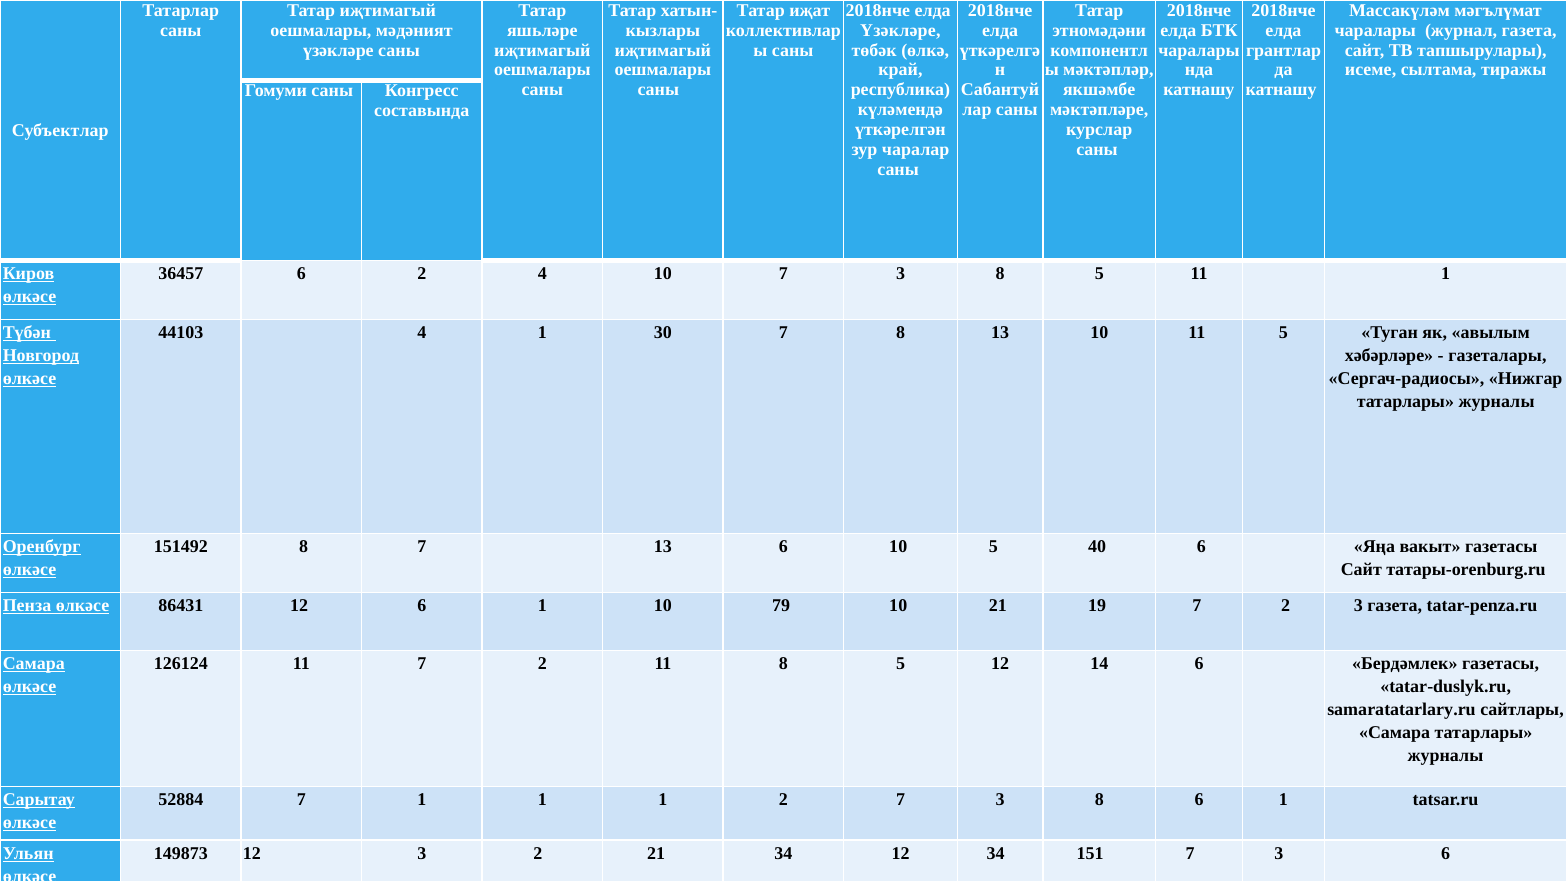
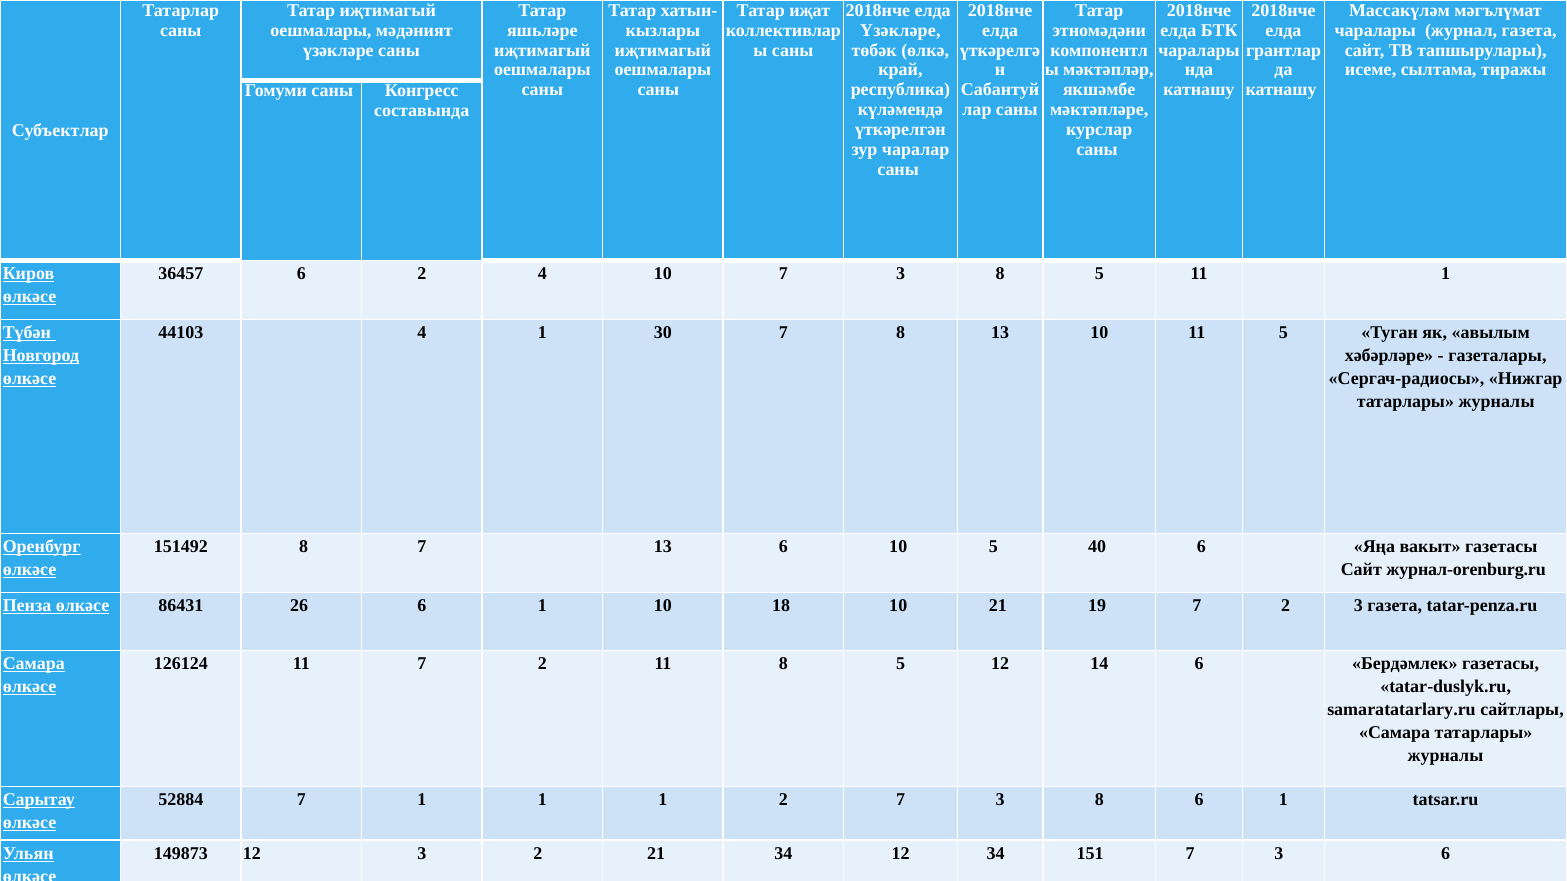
татары-orenburg.ru: татары-orenburg.ru -> журнал-orenburg.ru (1466, 570)
86431 12: 12 -> 26 (299, 606)
79: 79 -> 18 (781, 606)
